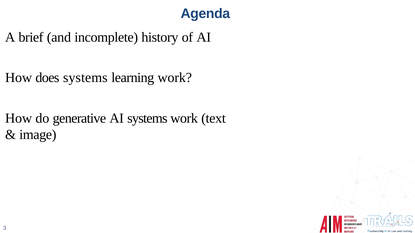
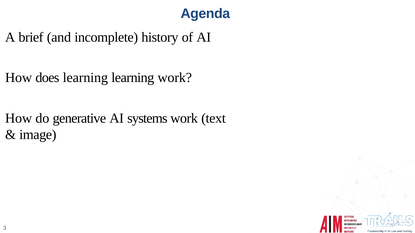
does systems: systems -> learning (85, 78)
